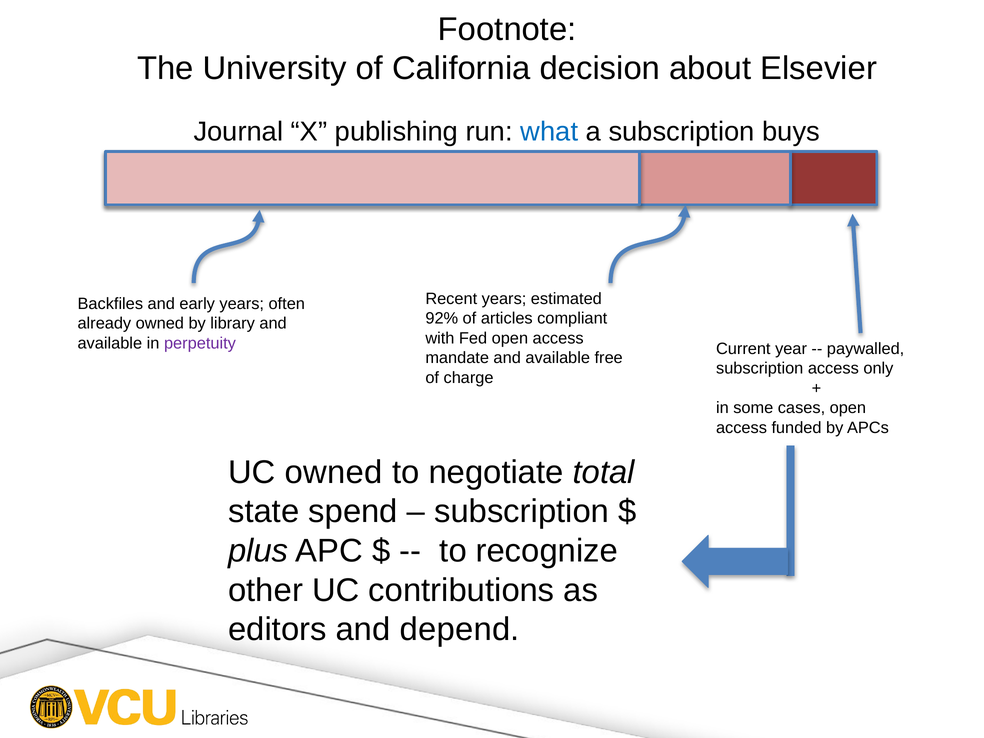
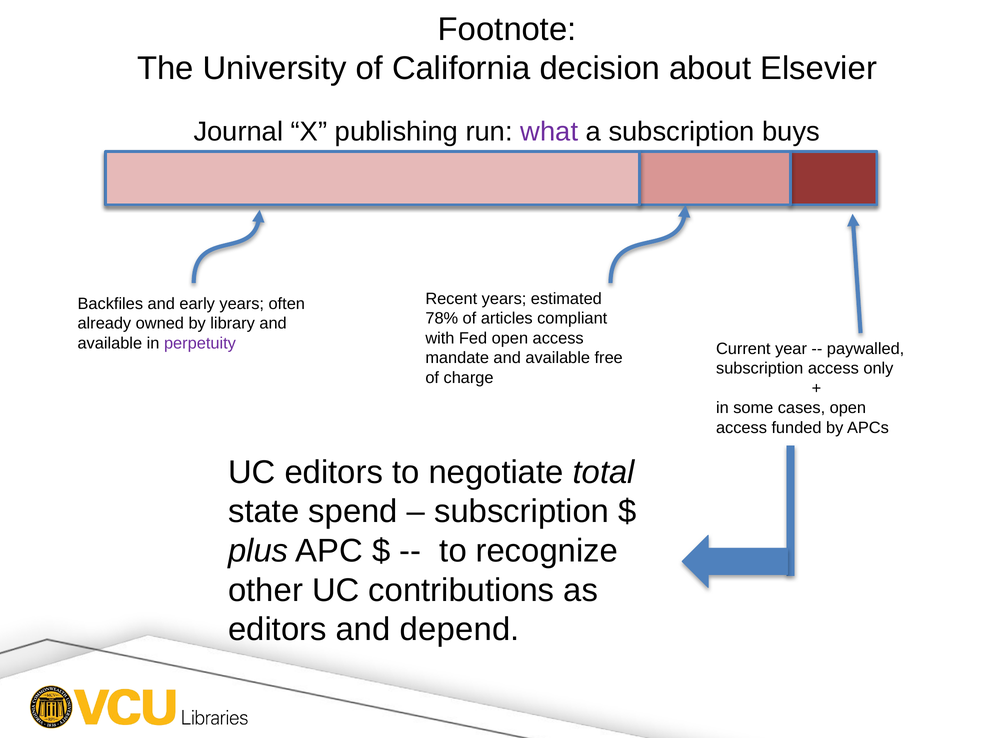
what colour: blue -> purple (549, 132)
92%: 92% -> 78% (442, 319)
UC owned: owned -> editors (334, 472)
